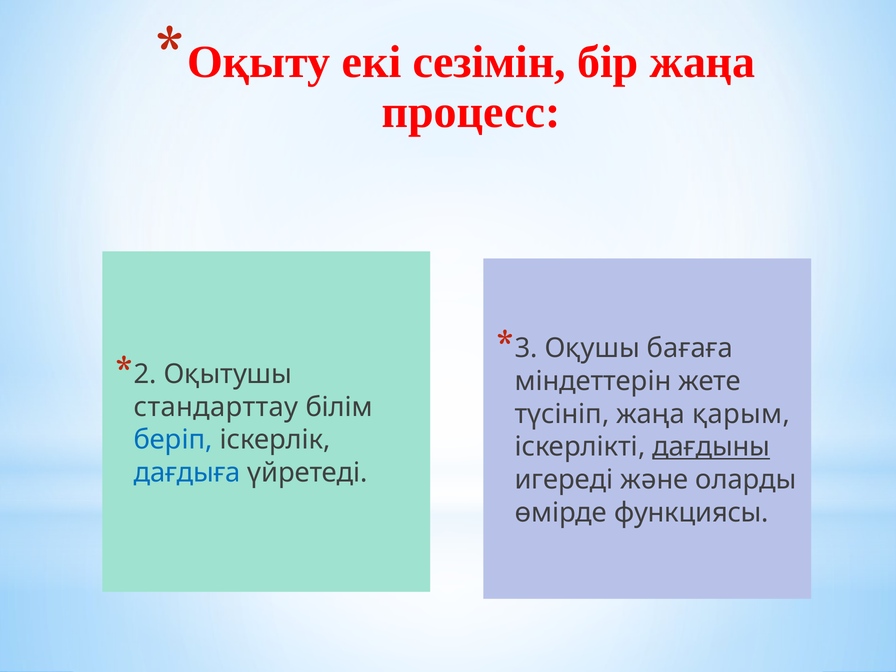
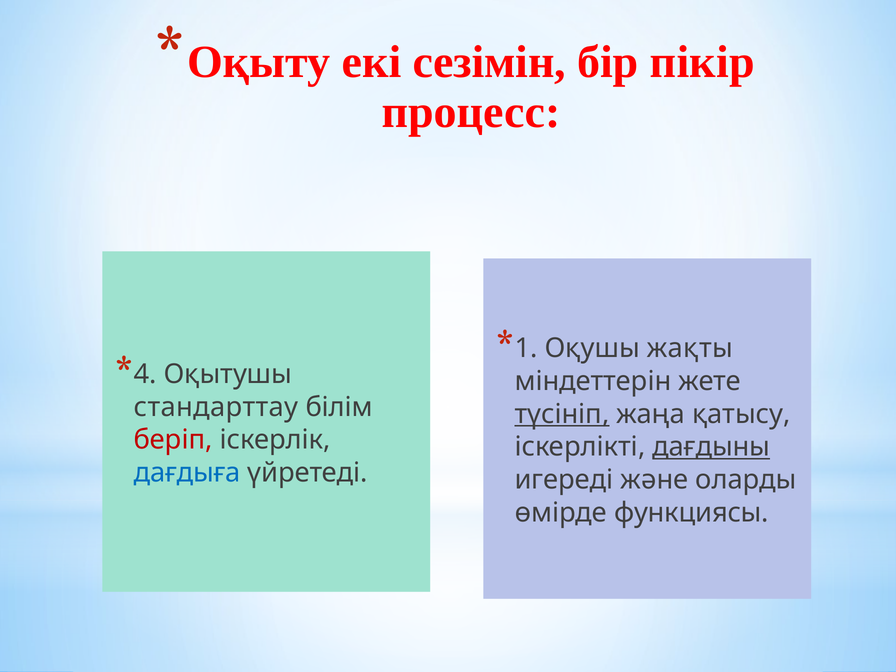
бір жаңа: жаңа -> пікір (702, 62)
3: 3 -> 1 (526, 348)
бағаға: бағаға -> жақты (690, 348)
2: 2 -> 4 (145, 374)
түсініп underline: none -> present (562, 414)
қарым: қарым -> қатысу (741, 414)
беріп colour: blue -> red (173, 440)
